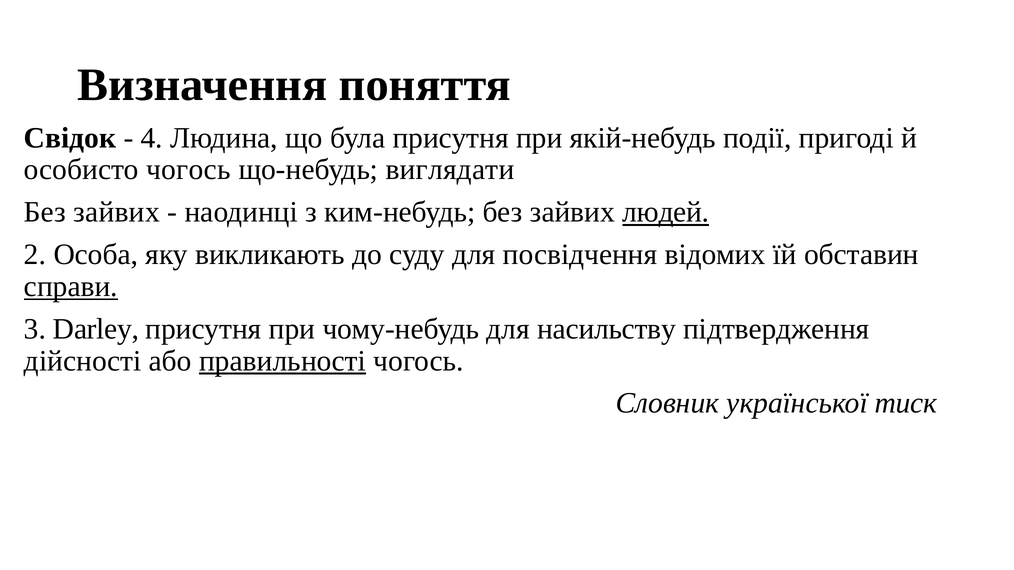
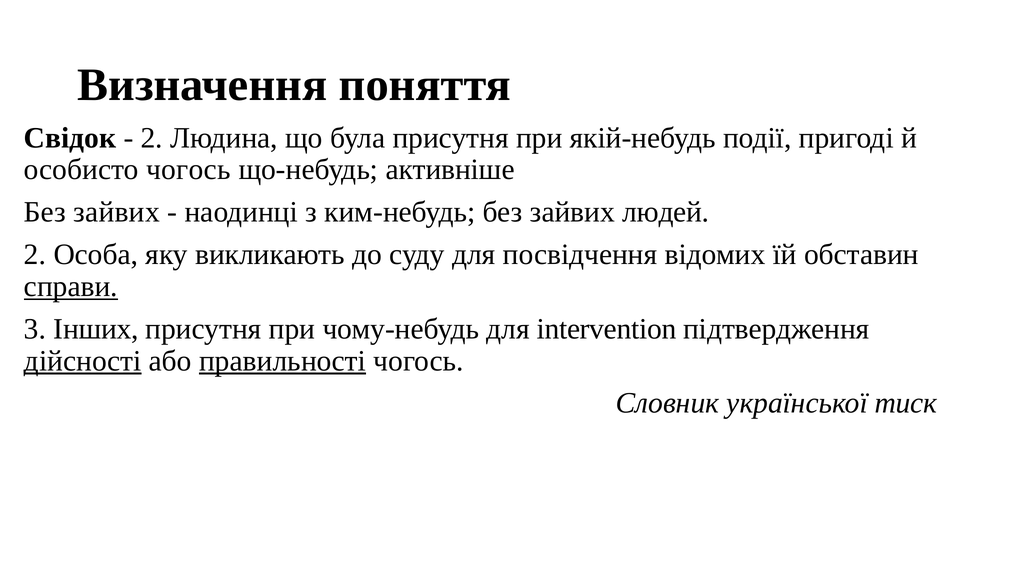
4: 4 -> 2 (152, 138)
виглядати: виглядати -> активніше (450, 170)
людей underline: present -> none (666, 212)
Darley: Darley -> Інших (96, 329)
насильству: насильству -> intervention (607, 329)
дійсності underline: none -> present (83, 361)
